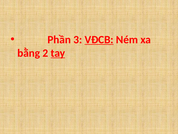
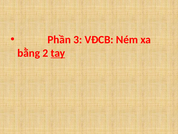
VĐCB underline: present -> none (99, 39)
